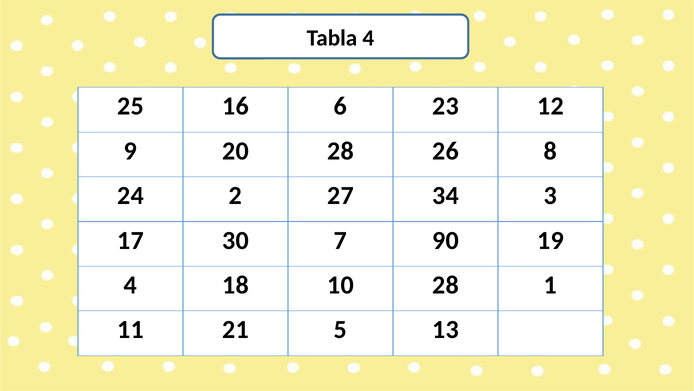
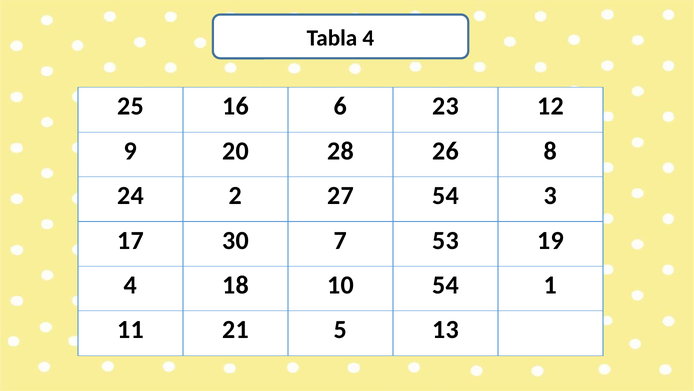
27 34: 34 -> 54 (446, 195)
90: 90 -> 53 (446, 240)
10 28: 28 -> 54 (446, 285)
